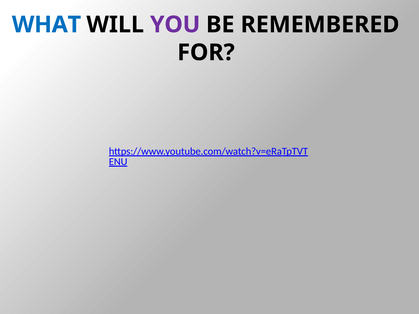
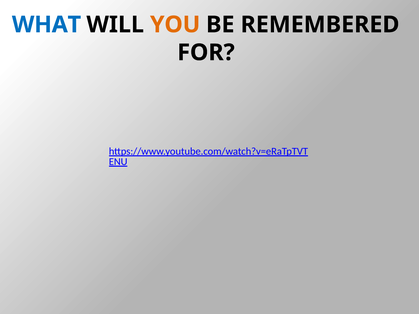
YOU colour: purple -> orange (175, 25)
